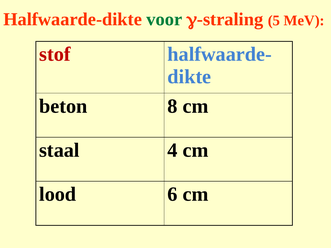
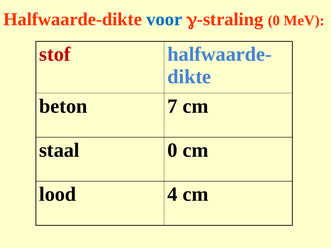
voor colour: green -> blue (164, 19)
5: 5 -> 0 (274, 20)
8: 8 -> 7 (172, 106)
staal 4: 4 -> 0 (172, 150)
6: 6 -> 4 (172, 194)
